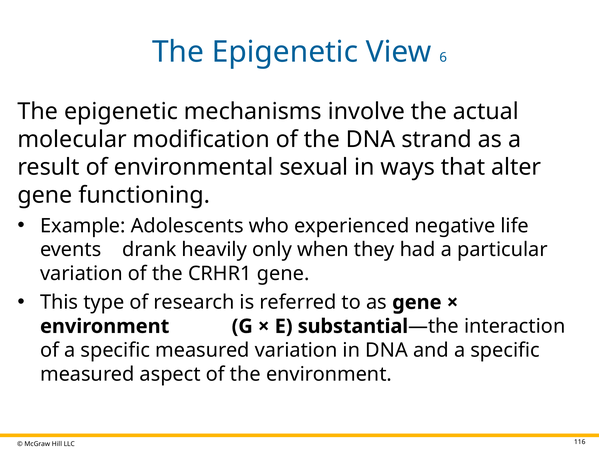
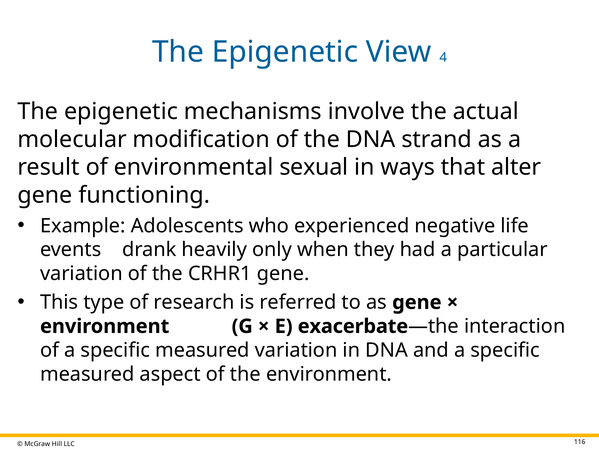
6: 6 -> 4 (443, 58)
substantial: substantial -> exacerbate (353, 327)
